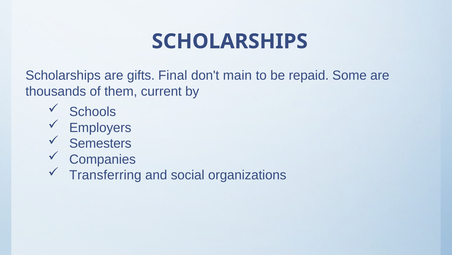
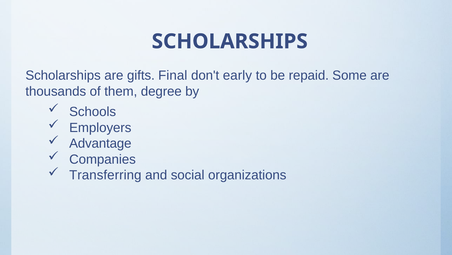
main: main -> early (237, 75)
current: current -> degree (161, 91)
Semesters: Semesters -> Advantage (100, 143)
